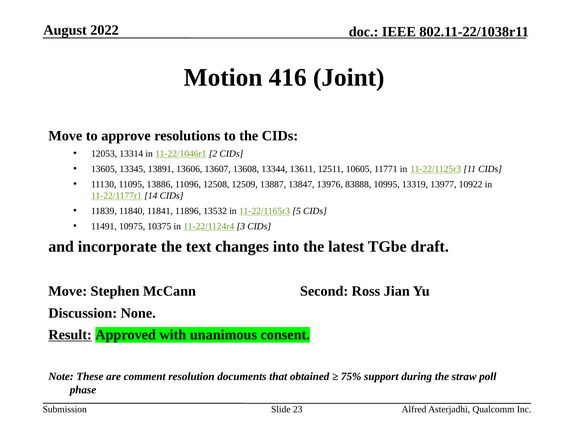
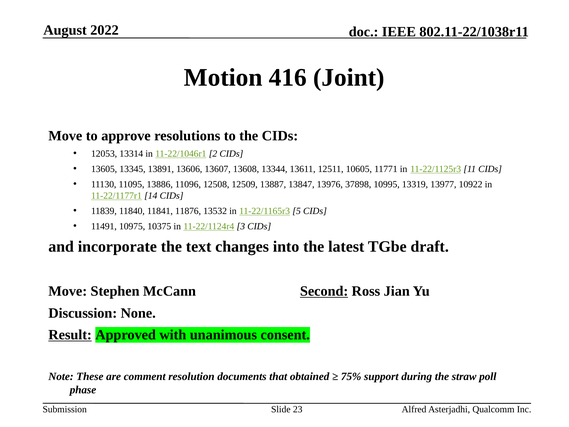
83888: 83888 -> 37898 (358, 184)
11896: 11896 -> 11876 (188, 211)
Second underline: none -> present (324, 291)
